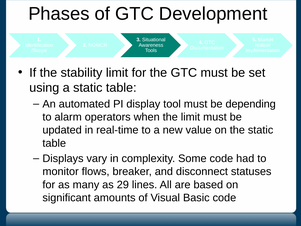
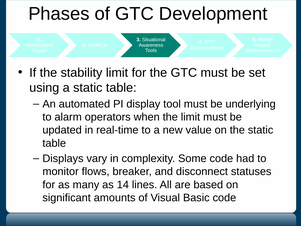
depending: depending -> underlying (251, 104)
29: 29 -> 14 (123, 184)
